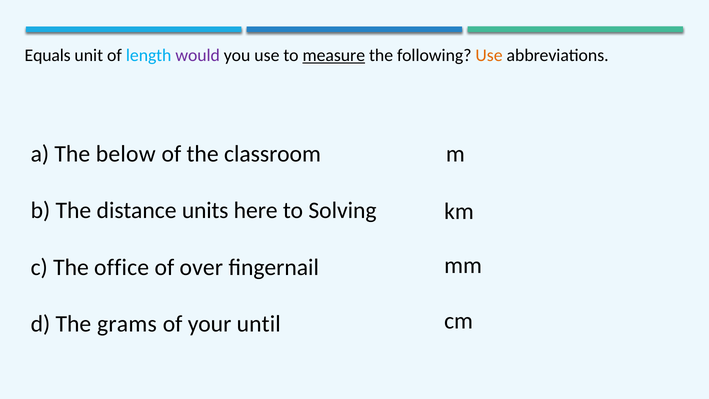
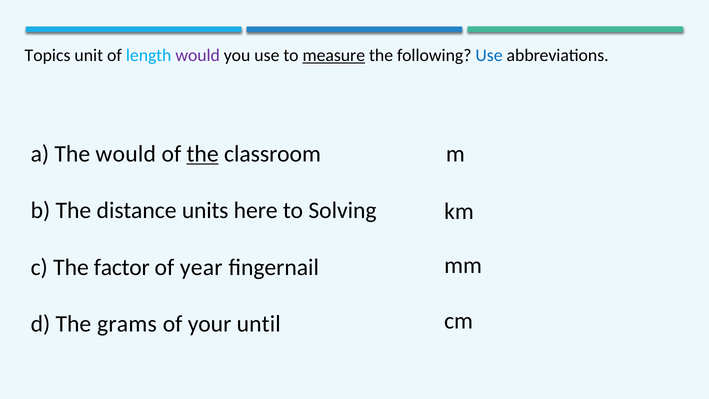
Equals: Equals -> Topics (48, 55)
Use colour: orange -> blue (489, 55)
The below: below -> would (126, 154)
the underline: none -> present (203, 154)
office: office -> factor (122, 267)
over: over -> year (201, 267)
